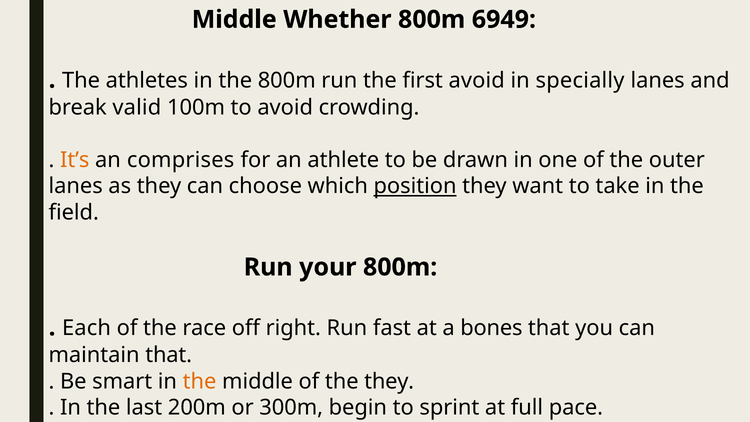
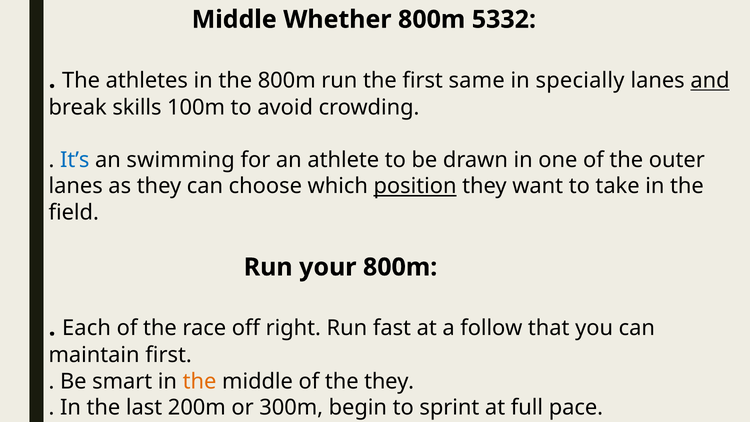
6949: 6949 -> 5332 (504, 19)
first avoid: avoid -> same (477, 81)
and underline: none -> present (710, 81)
valid: valid -> skills (137, 107)
It’s colour: orange -> blue (75, 160)
comprises: comprises -> swimming (181, 160)
bones: bones -> follow (491, 328)
maintain that: that -> first (169, 355)
